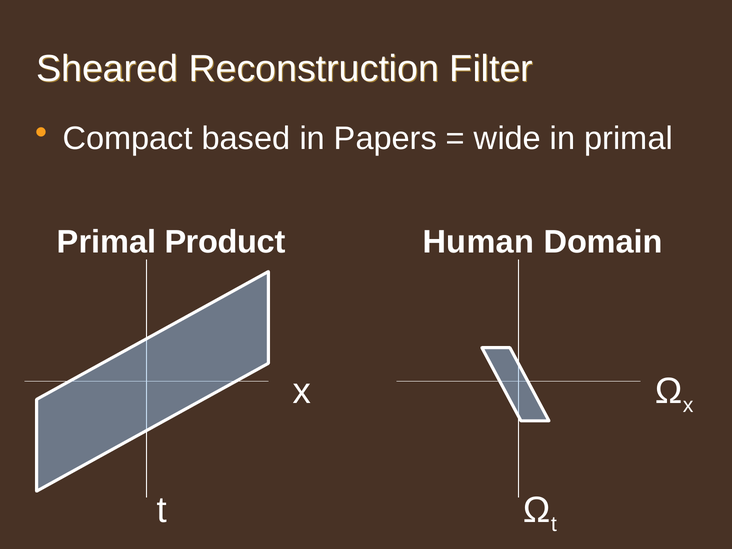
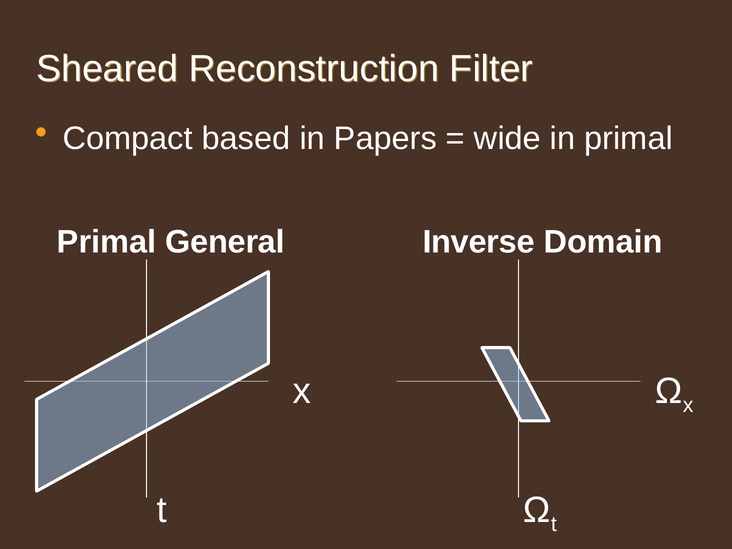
Product: Product -> General (225, 242)
Human: Human -> Inverse (479, 242)
